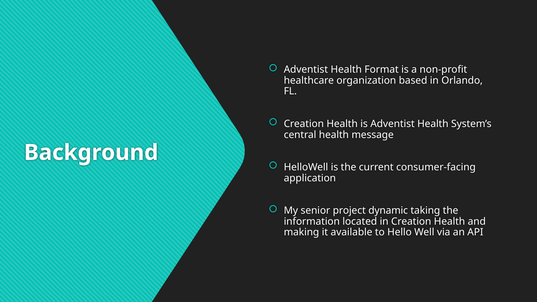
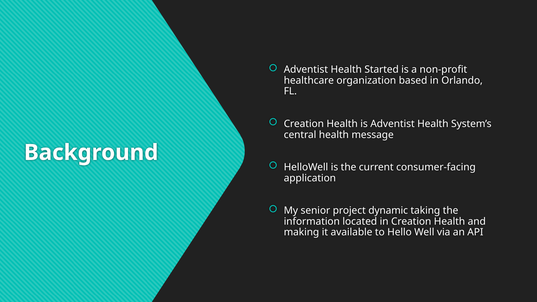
Format: Format -> Started (382, 70)
